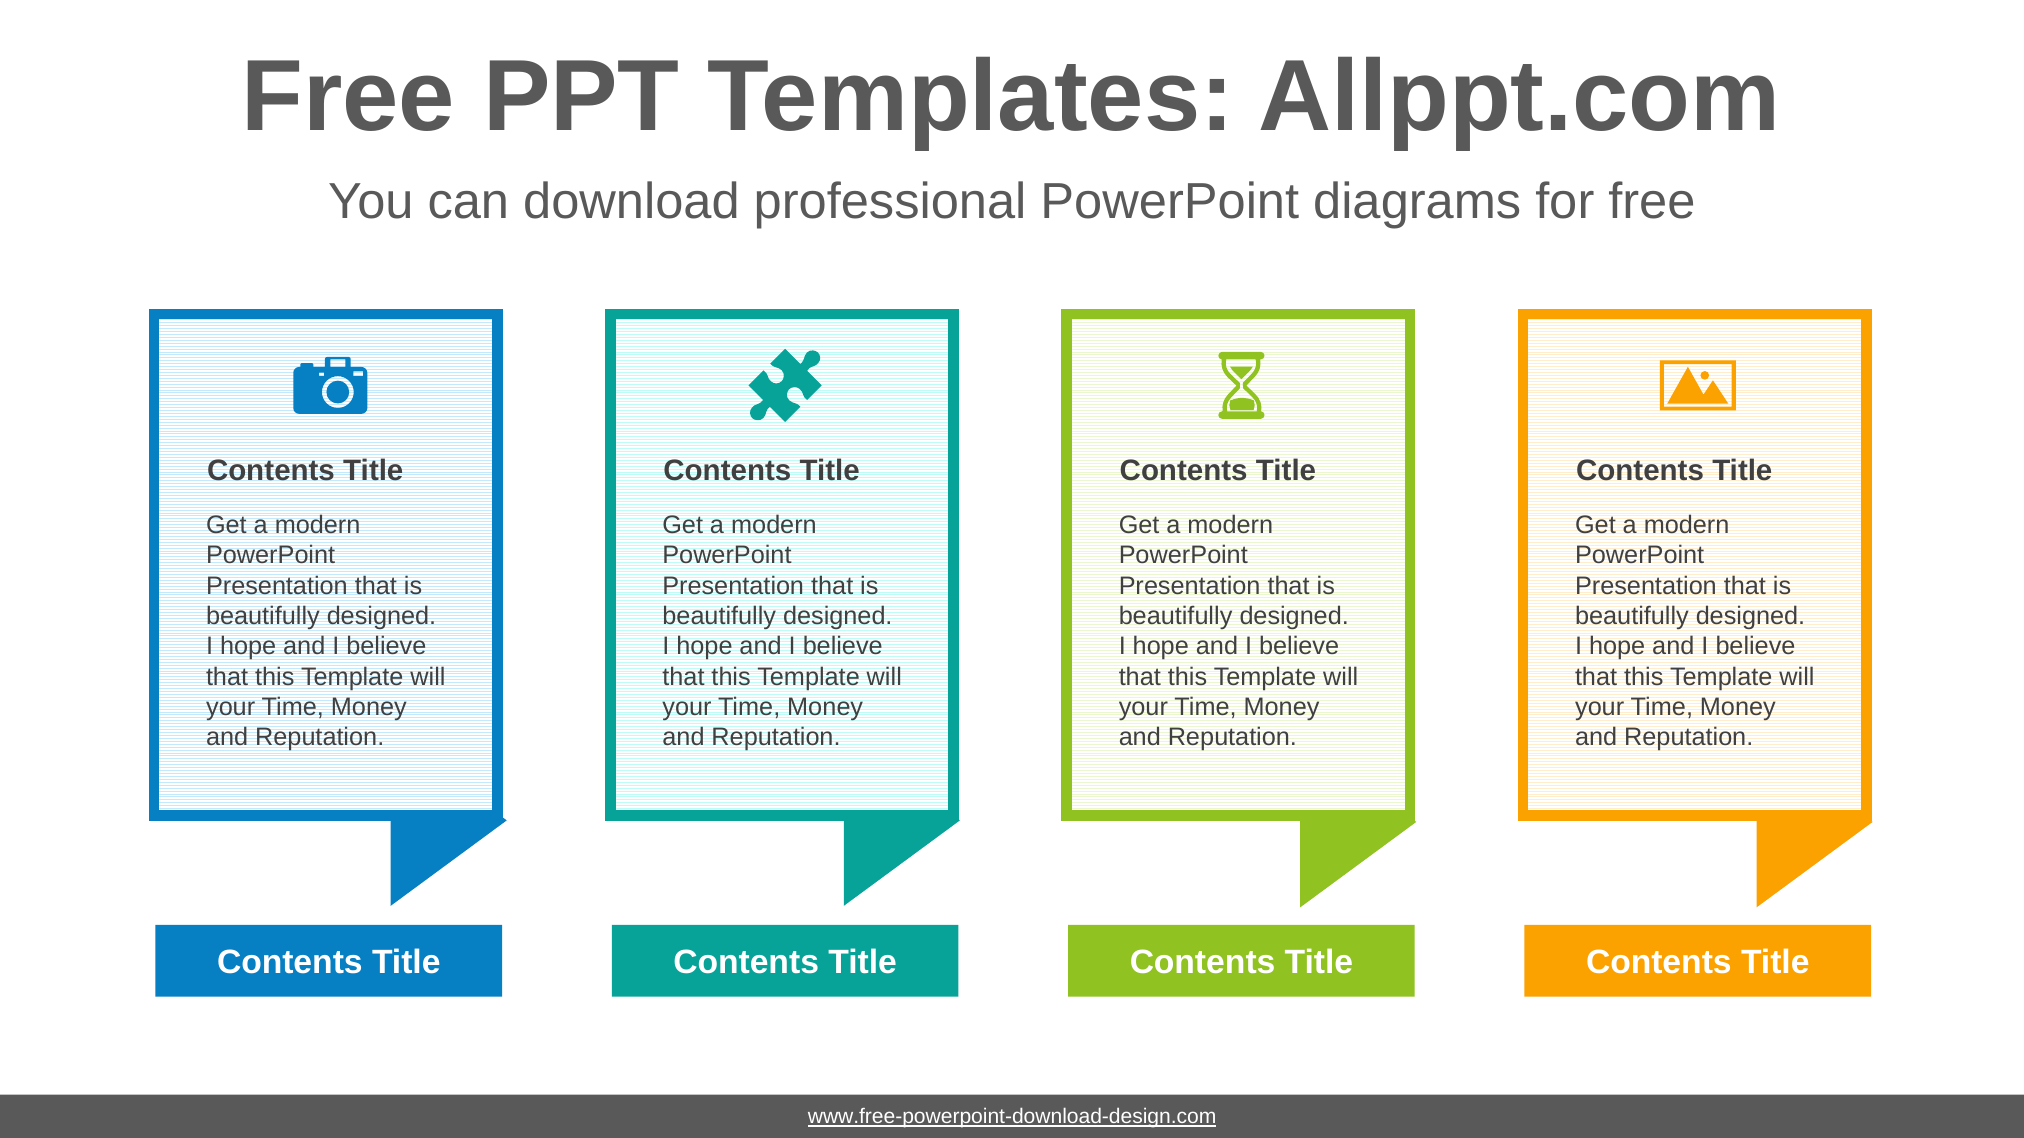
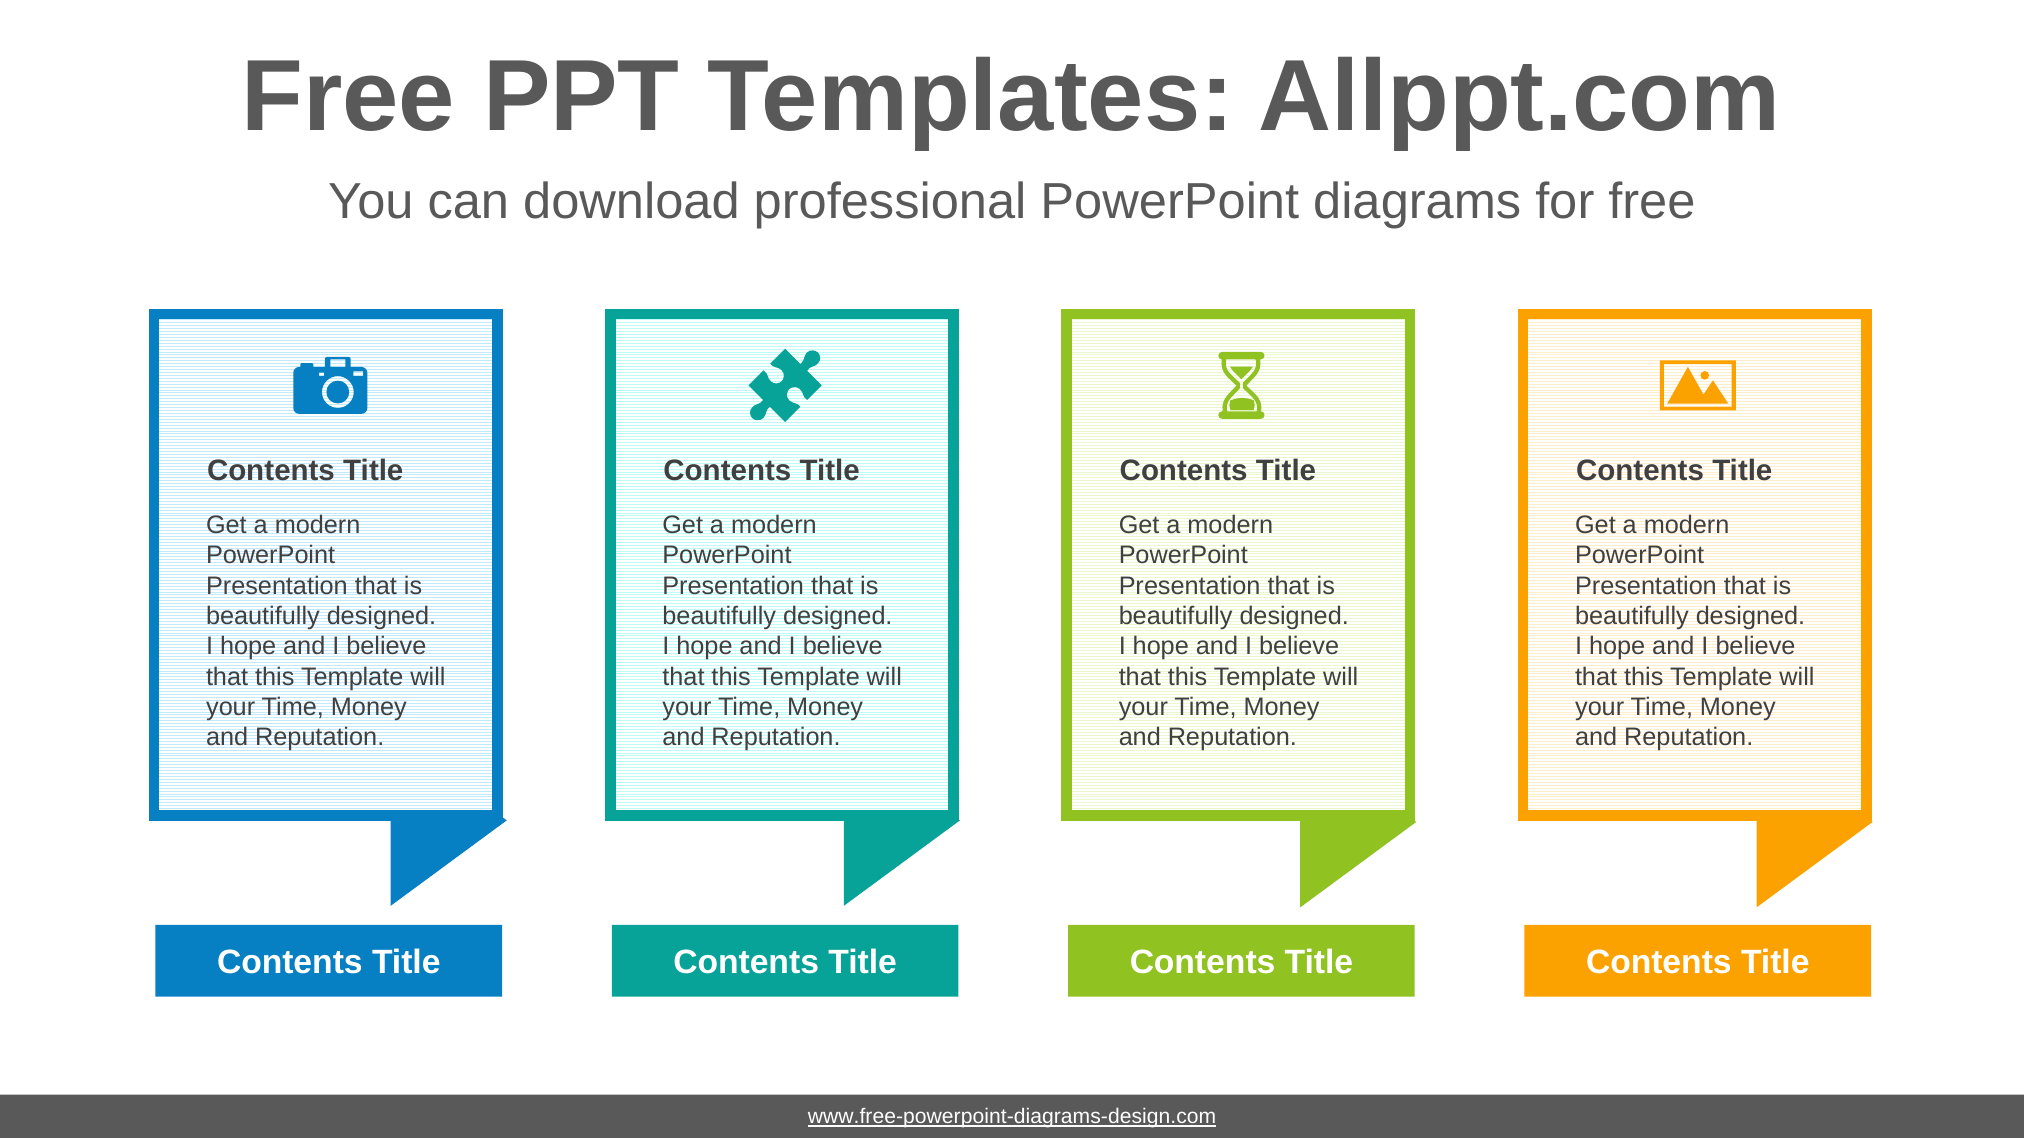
www.free-powerpoint-download-design.com: www.free-powerpoint-download-design.com -> www.free-powerpoint-diagrams-design.com (1012, 1117)
